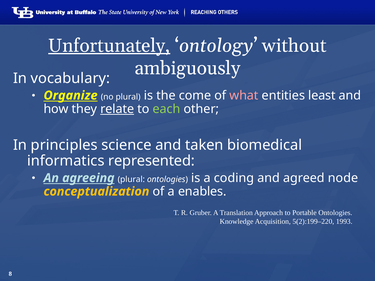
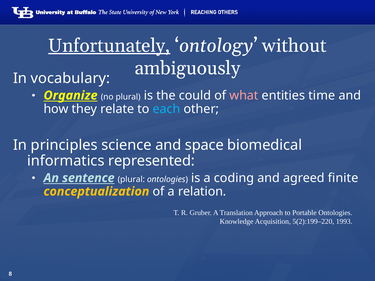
come: come -> could (195, 96)
least: least -> time (322, 96)
relate underline: present -> none (117, 109)
each colour: light green -> light blue (166, 109)
taken: taken -> space (204, 145)
agreeing: agreeing -> sentence (88, 178)
node: node -> finite (343, 178)
enables: enables -> relation (202, 192)
